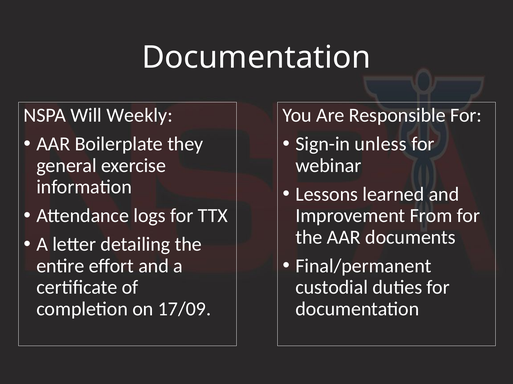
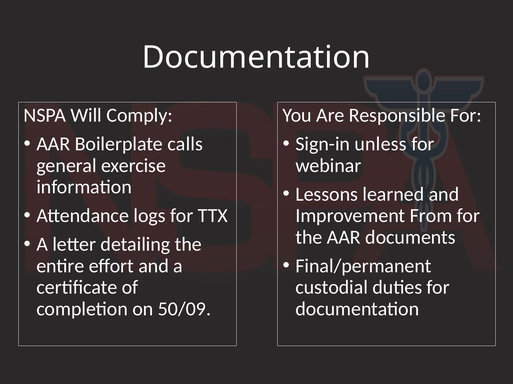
Weekly: Weekly -> Comply (140, 116)
they: they -> calls (185, 144)
17/09: 17/09 -> 50/09 (184, 309)
